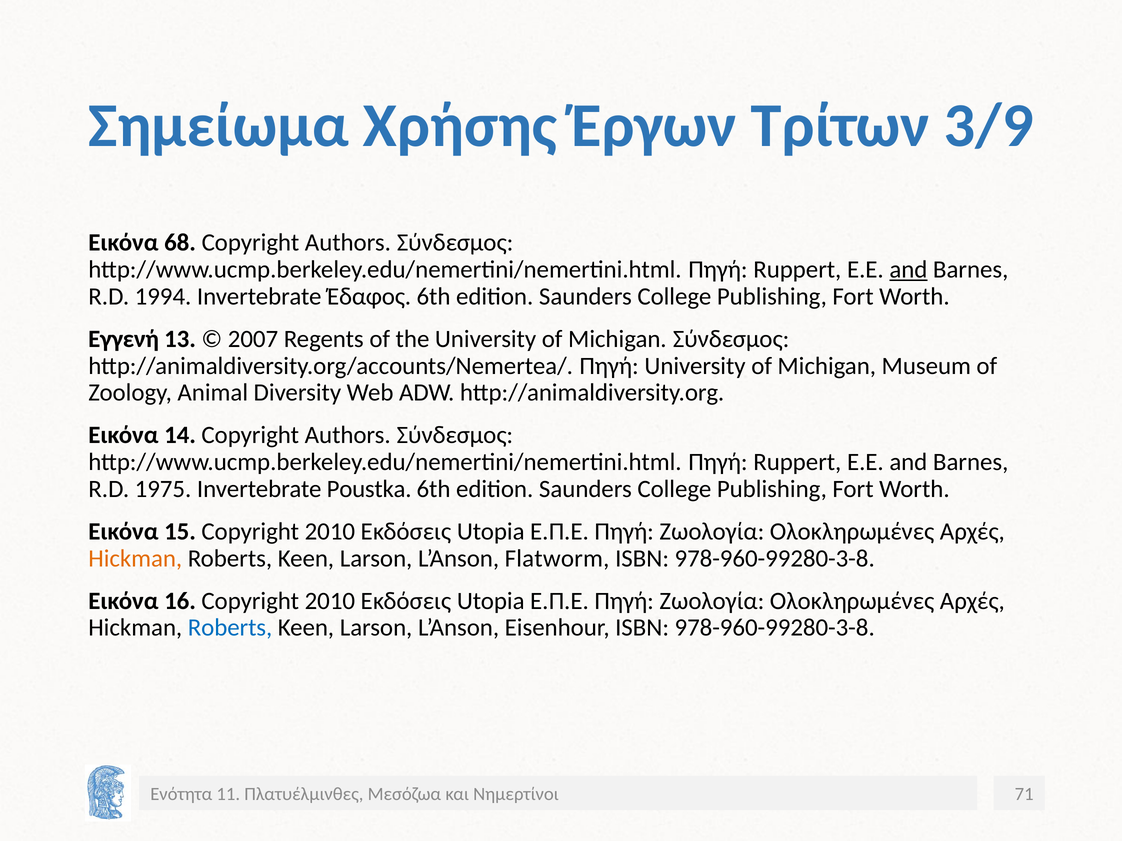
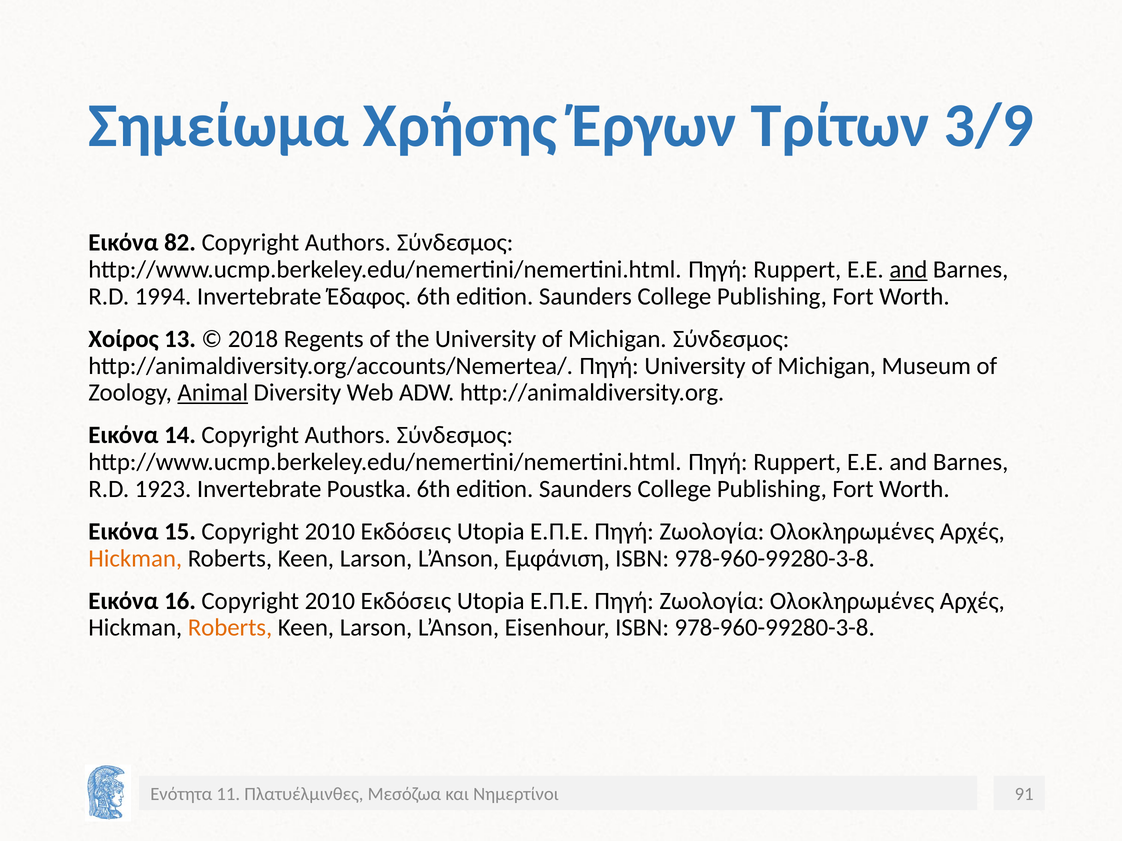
68: 68 -> 82 (180, 243)
Εγγενή: Εγγενή -> Χοίρος (123, 339)
2007: 2007 -> 2018 (253, 339)
Animal underline: none -> present (213, 393)
1975: 1975 -> 1923 (163, 489)
Flatworm: Flatworm -> Εμφάνιση (557, 559)
Roberts colour: blue -> orange (230, 628)
71: 71 -> 91 (1024, 794)
